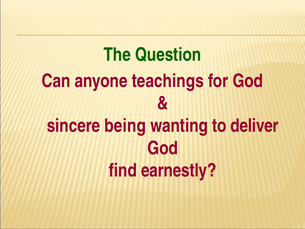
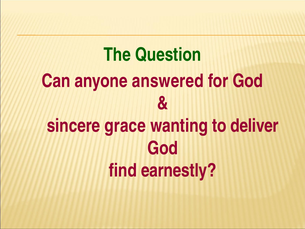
teachings: teachings -> answered (168, 81)
being: being -> grace (125, 126)
